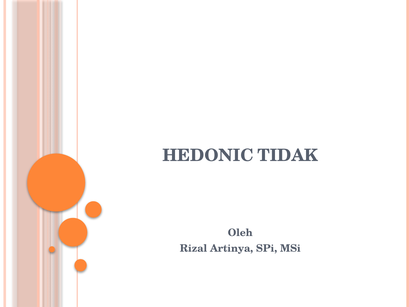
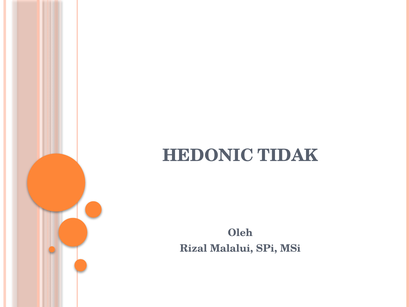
Artinya: Artinya -> Malalui (232, 248)
